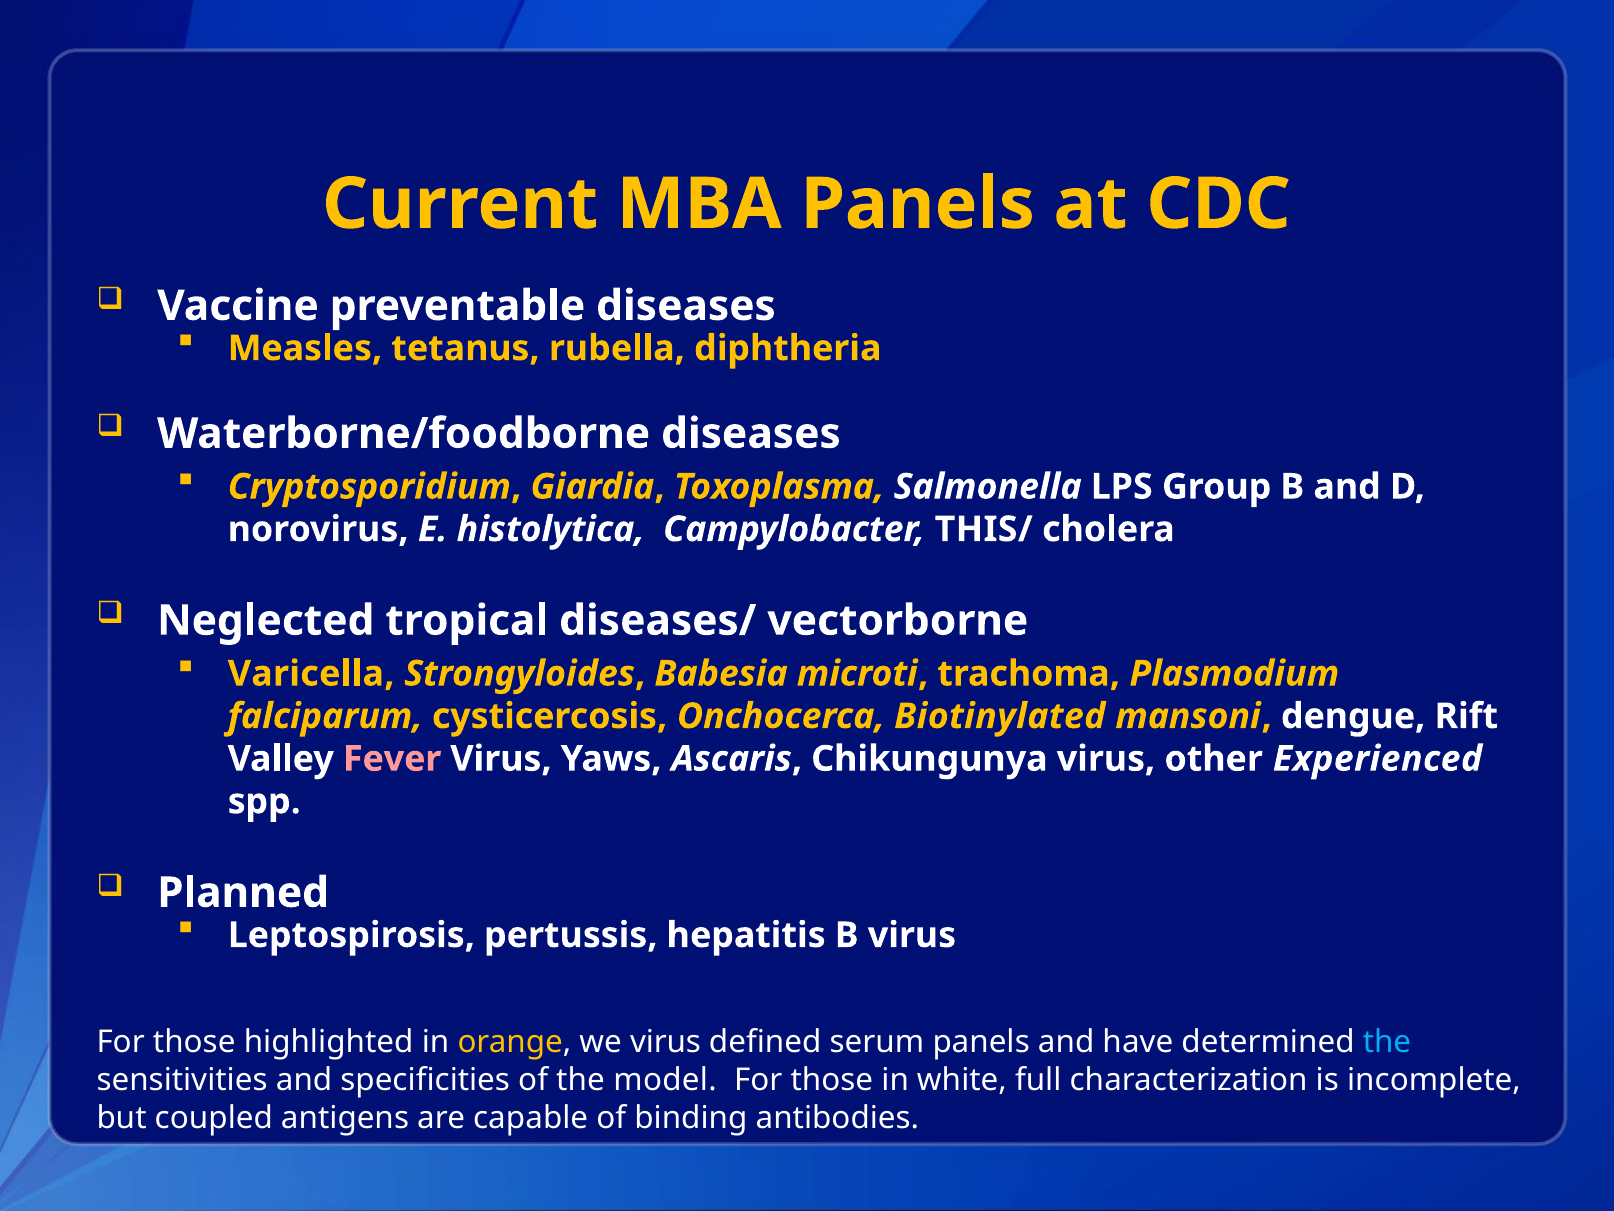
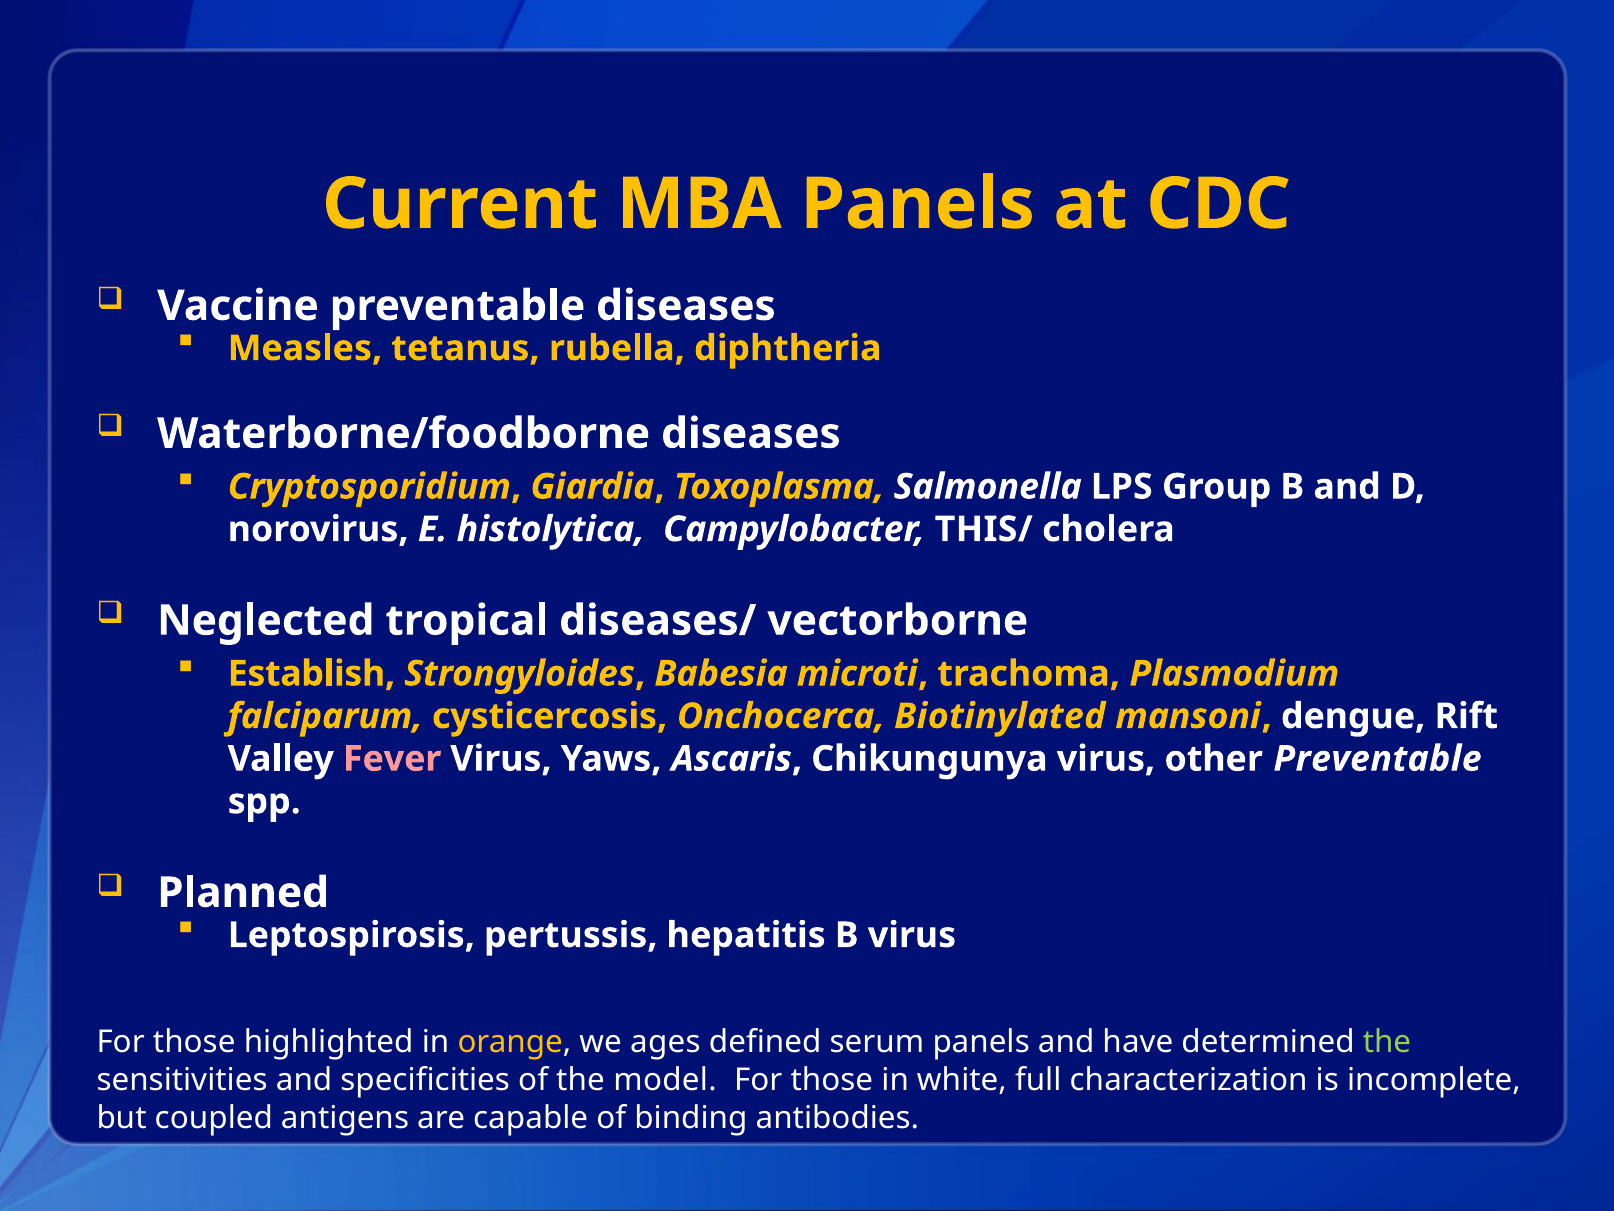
Varicella: Varicella -> Establish (311, 673)
other Experienced: Experienced -> Preventable (1378, 759)
we virus: virus -> ages (665, 1042)
the colour: light blue -> light green (1387, 1042)
